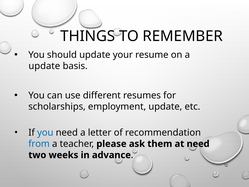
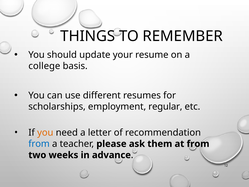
update: update -> college (44, 66)
employment update: update -> regular (165, 107)
you colour: blue -> orange (45, 132)
at need: need -> from (198, 144)
